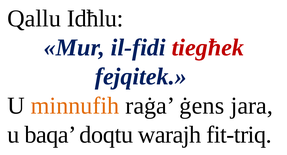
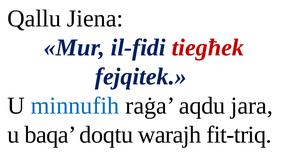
Idħlu: Idħlu -> Jiena (95, 18)
minnufih colour: orange -> blue (75, 105)
ġens: ġens -> aqdu (202, 105)
